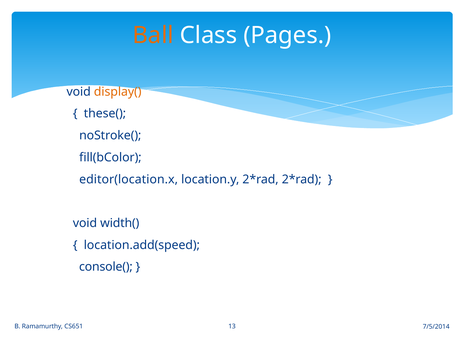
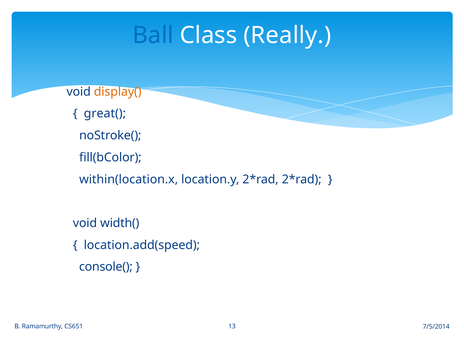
Ball colour: orange -> blue (153, 35)
Pages: Pages -> Really (287, 35)
these(: these( -> great( (105, 114)
editor(location.x: editor(location.x -> within(location.x (129, 179)
